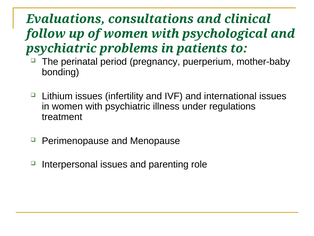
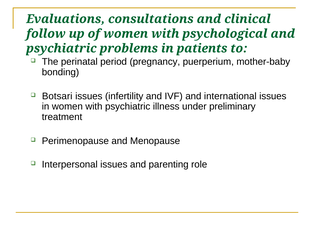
Lithium: Lithium -> Botsari (57, 96)
regulations: regulations -> preliminary (232, 106)
